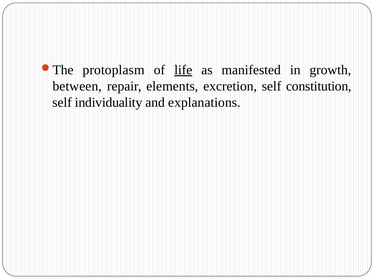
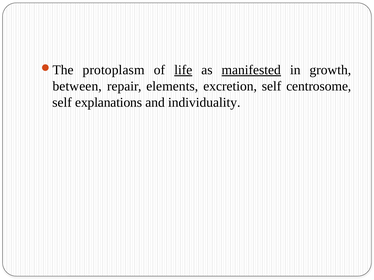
manifested underline: none -> present (251, 70)
constitution: constitution -> centrosome (319, 86)
individuality: individuality -> explanations (109, 103)
explanations: explanations -> individuality (204, 103)
